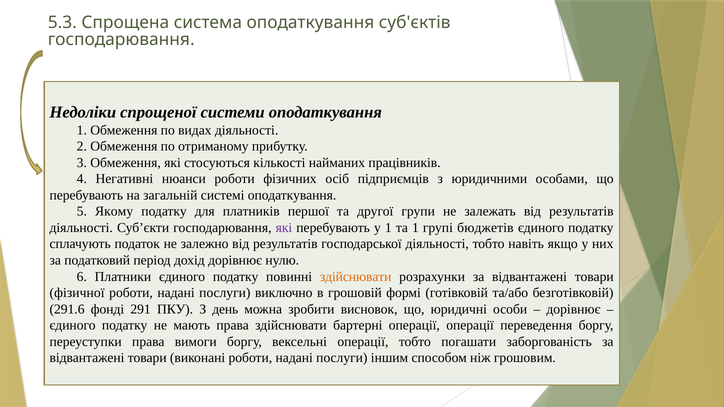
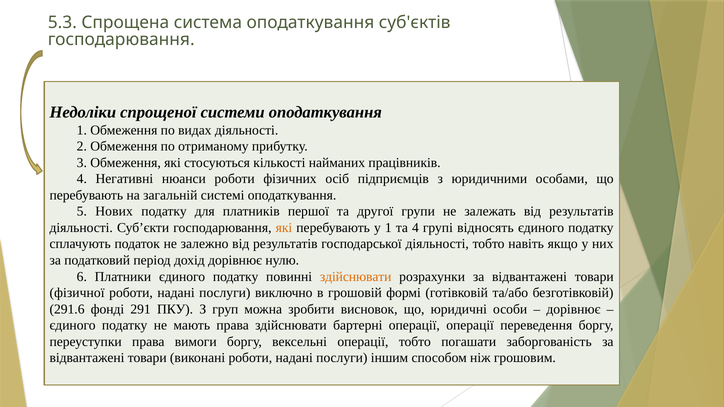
Якому: Якому -> Нових (114, 212)
які colour: purple -> orange (284, 228)
та 1: 1 -> 4 (415, 228)
бюджетів: бюджетів -> відносять (485, 228)
день: день -> груп (225, 309)
